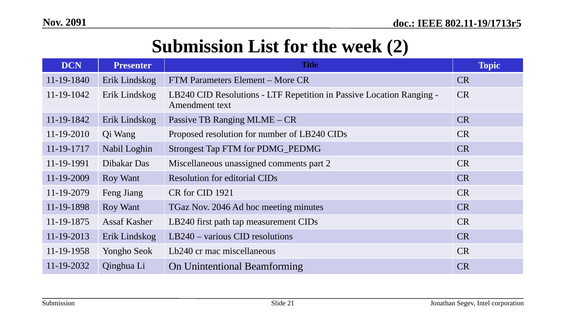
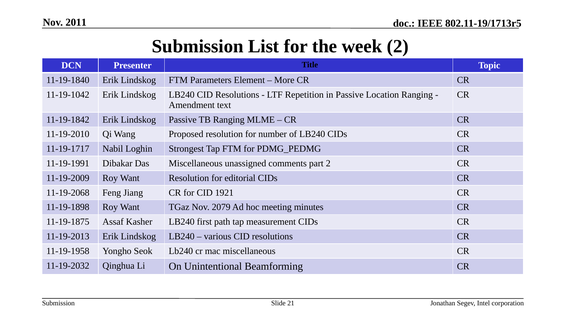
2091: 2091 -> 2011 (76, 22)
11-19-2079: 11-19-2079 -> 11-19-2068 (68, 192)
2046: 2046 -> 2079 (221, 207)
